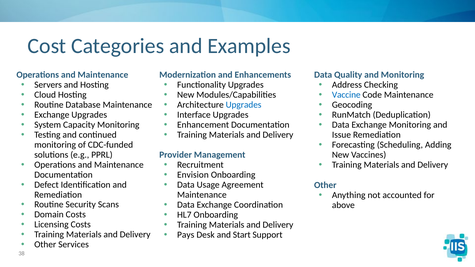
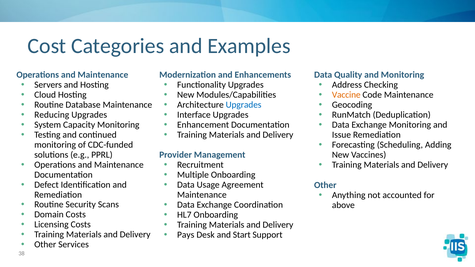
Vaccine colour: blue -> orange (346, 95)
Exchange: Exchange -> Reducing (52, 115)
Envision: Envision -> Multiple (193, 175)
